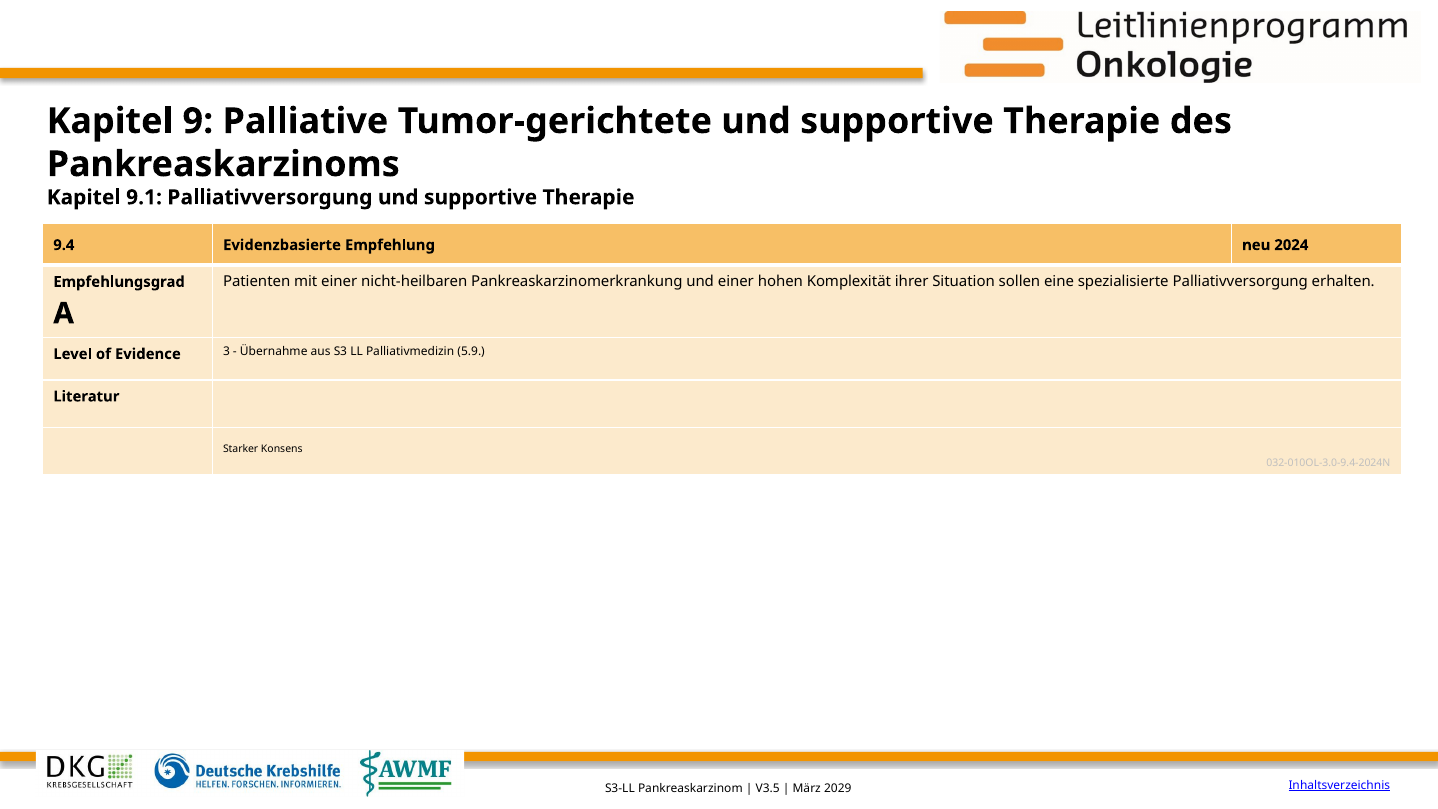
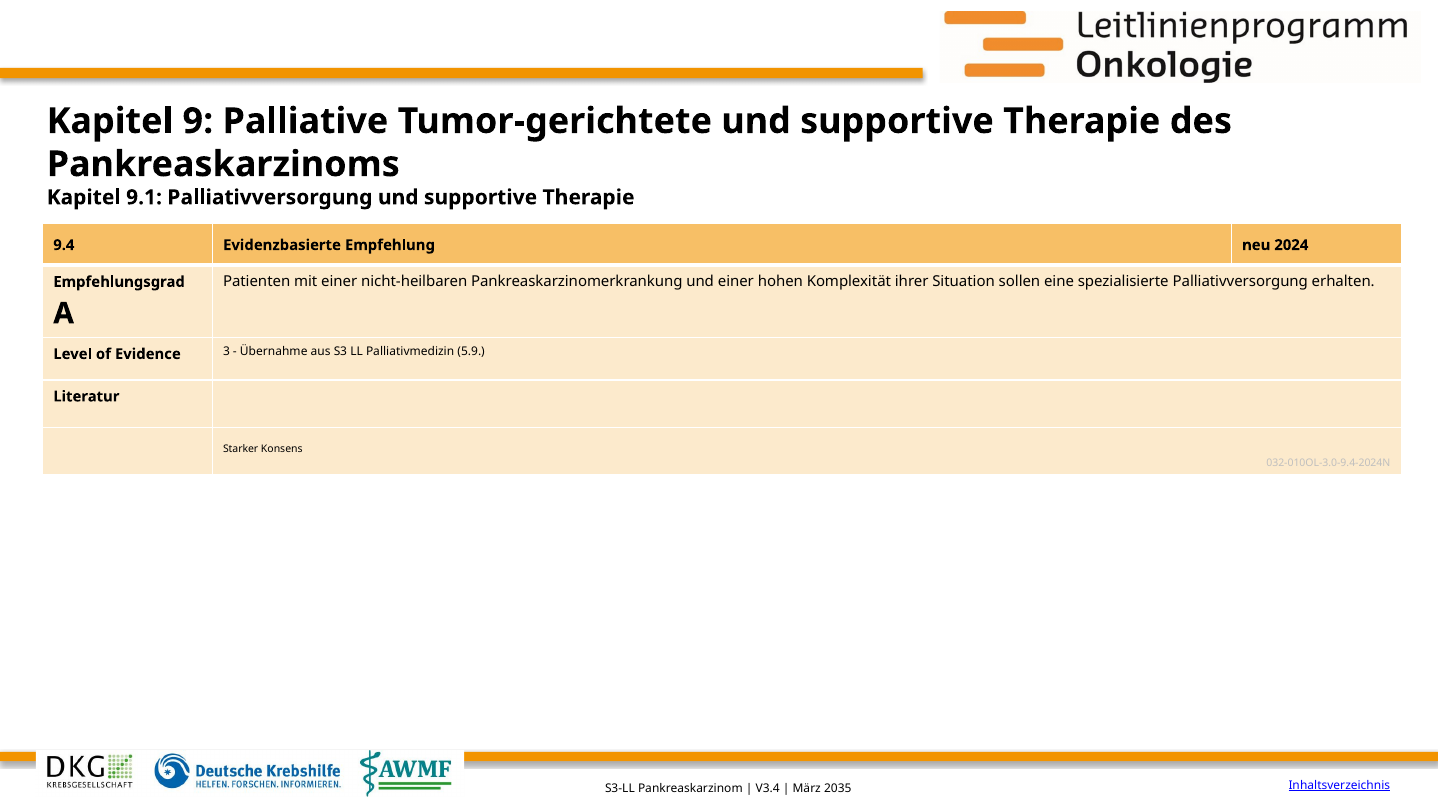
V3.5: V3.5 -> V3.4 (768, 788)
2029: 2029 -> 2035 (838, 788)
